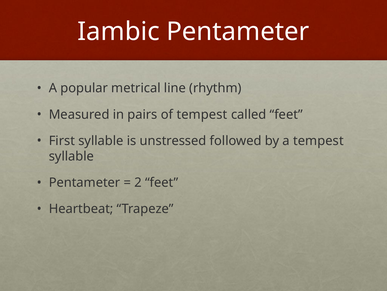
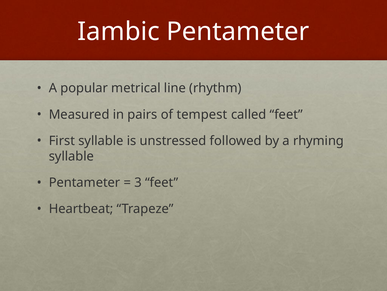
a tempest: tempest -> rhyming (318, 140)
2: 2 -> 3 (138, 182)
